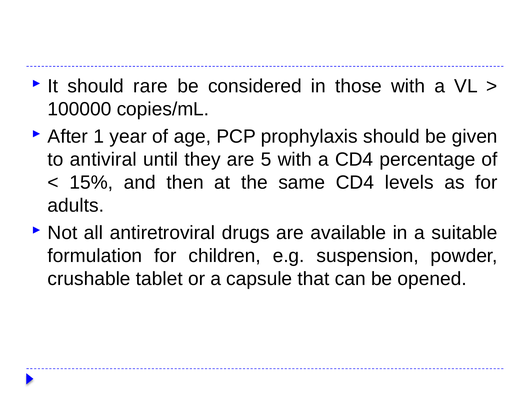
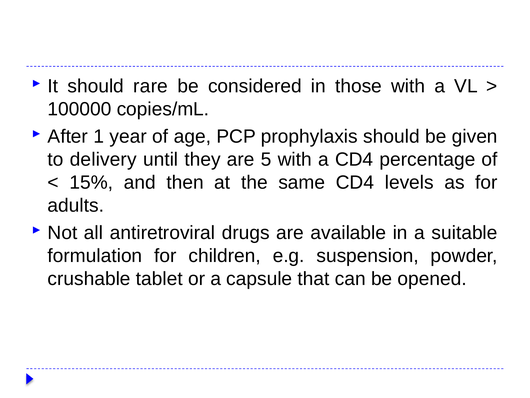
antiviral: antiviral -> delivery (103, 159)
